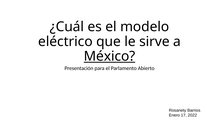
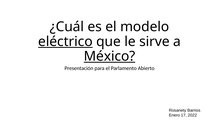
eléctrico underline: none -> present (65, 42)
